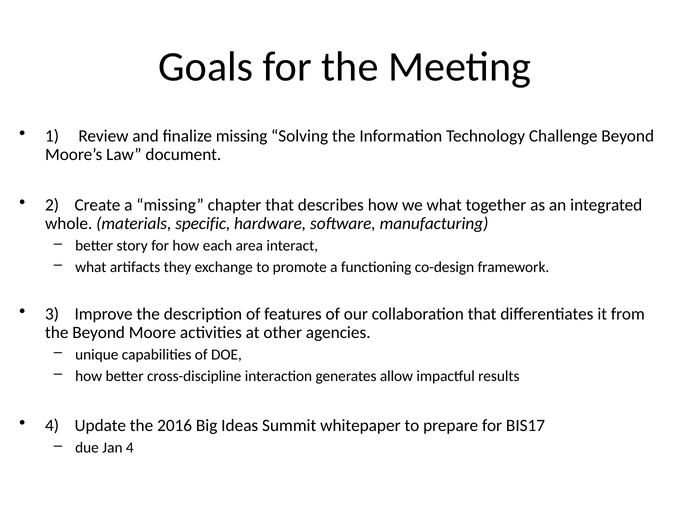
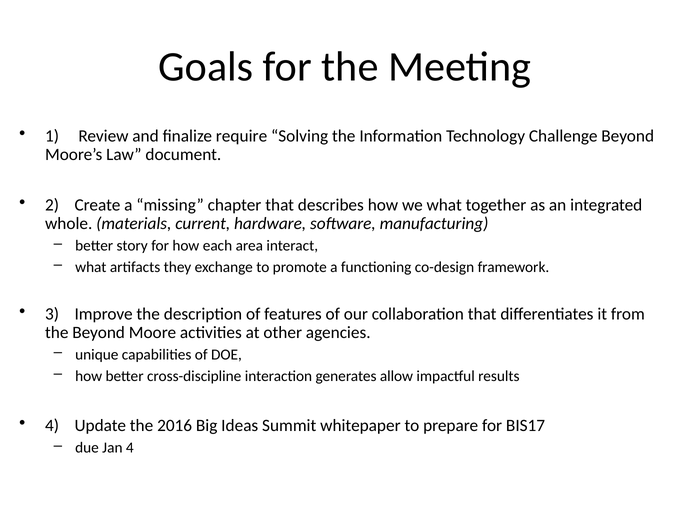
finalize missing: missing -> require (242, 136)
specific: specific -> current (203, 223)
